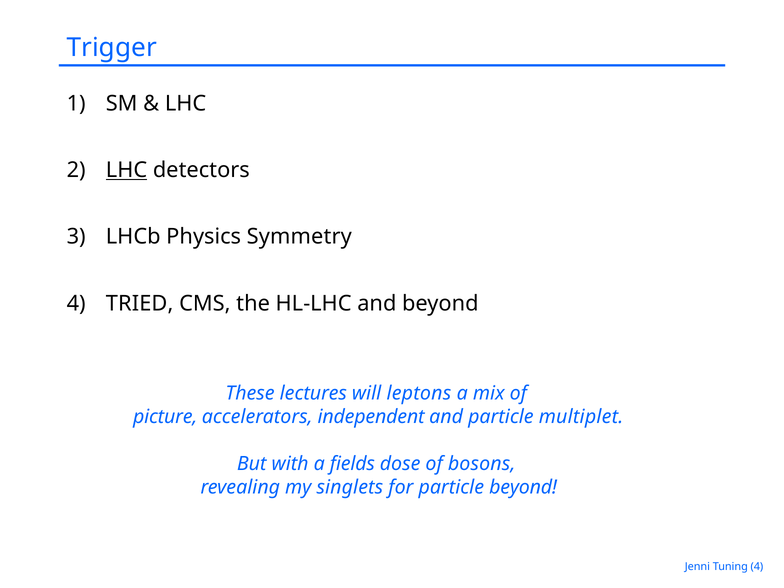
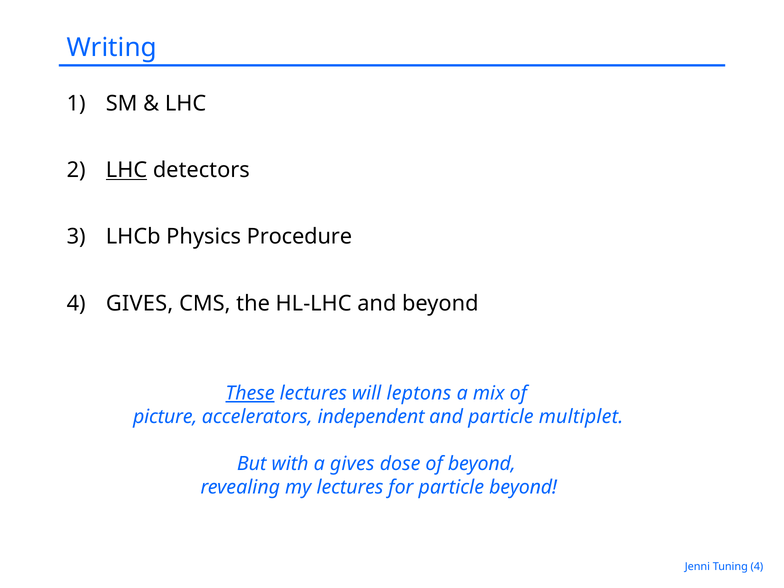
Trigger: Trigger -> Writing (112, 48)
Symmetry: Symmetry -> Procedure (299, 237)
4 TRIED: TRIED -> GIVES (140, 303)
These underline: none -> present (250, 393)
a fields: fields -> gives (352, 464)
of bosons: bosons -> beyond (482, 464)
my singlets: singlets -> lectures (350, 487)
